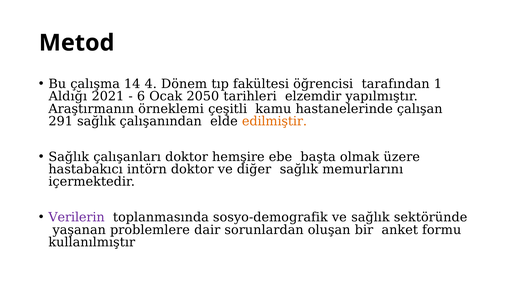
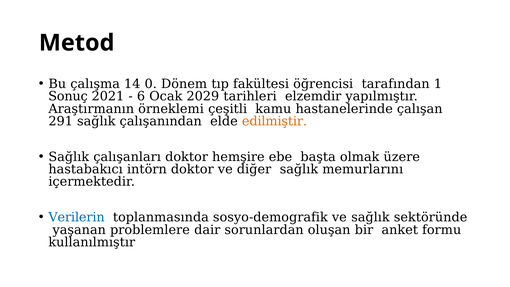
4: 4 -> 0 (151, 84)
Aldığı: Aldığı -> Sonuç (68, 96)
2050: 2050 -> 2029 (203, 96)
Verilerin colour: purple -> blue (77, 217)
